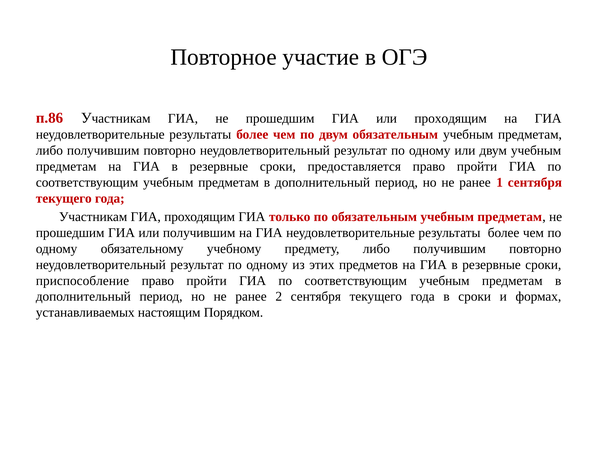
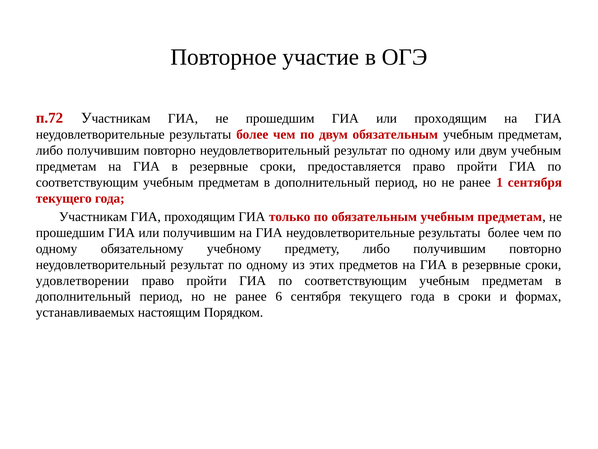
п.86: п.86 -> п.72 (49, 118)
приспособление: приспособление -> удовлетворении (82, 280)
2: 2 -> 6 (279, 296)
